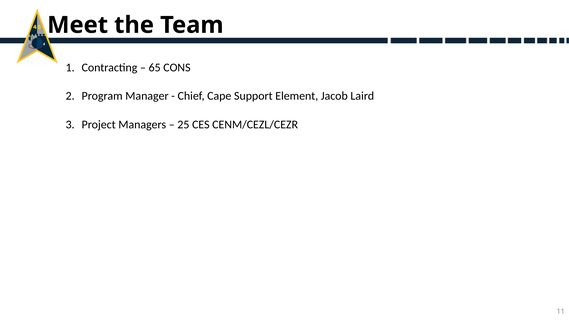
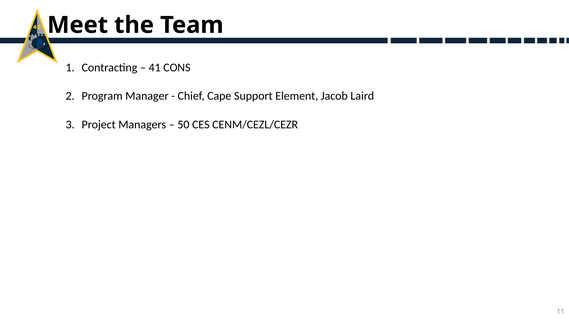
65: 65 -> 41 (155, 68)
25: 25 -> 50 (183, 125)
